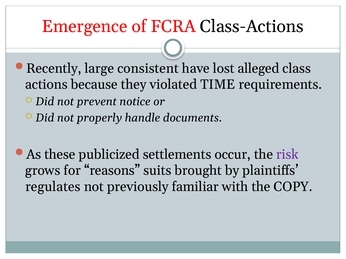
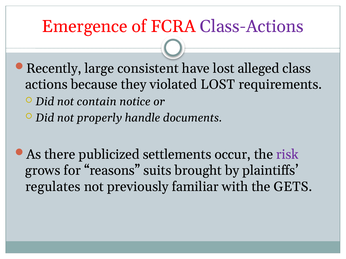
Class-Actions colour: black -> purple (252, 26)
violated TIME: TIME -> LOST (218, 85)
prevent: prevent -> contain (97, 102)
these: these -> there (60, 155)
COPY: COPY -> GETS (293, 187)
